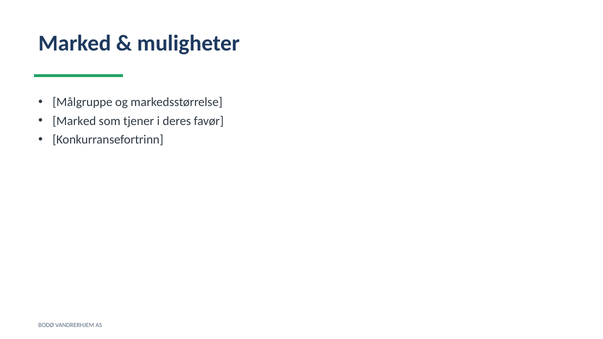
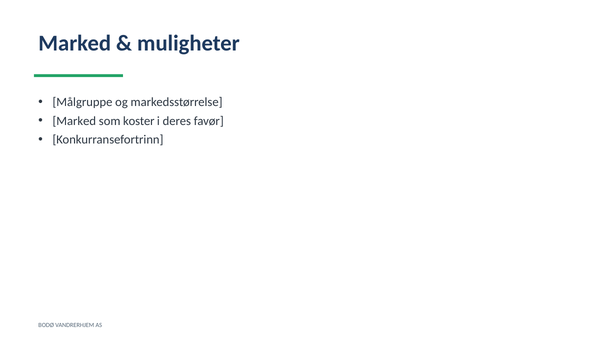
tjener: tjener -> koster (139, 121)
